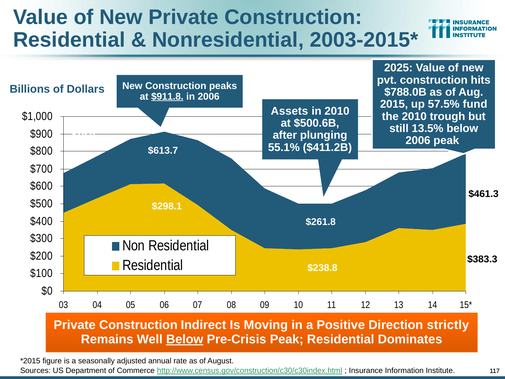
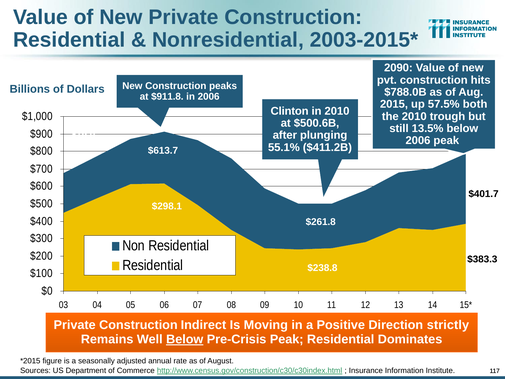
2025: 2025 -> 2090 (398, 68)
$911.8 underline: present -> none (167, 96)
fund: fund -> both (475, 104)
Assets: Assets -> Clinton (290, 111)
$461.3: $461.3 -> $401.7 (484, 194)
